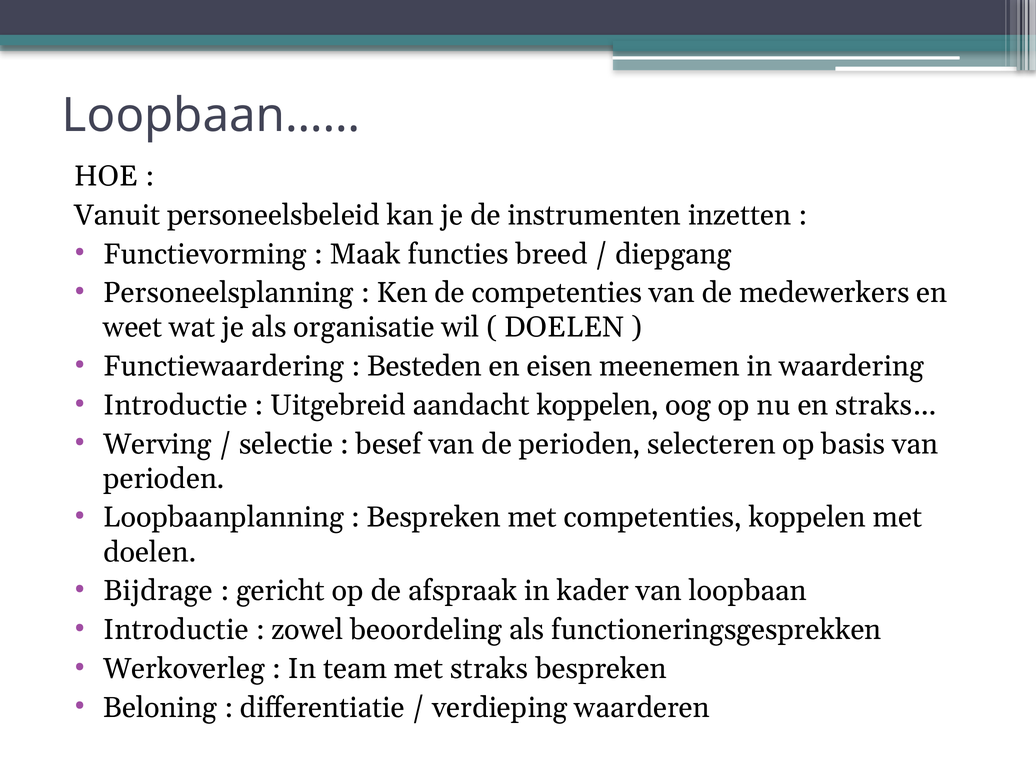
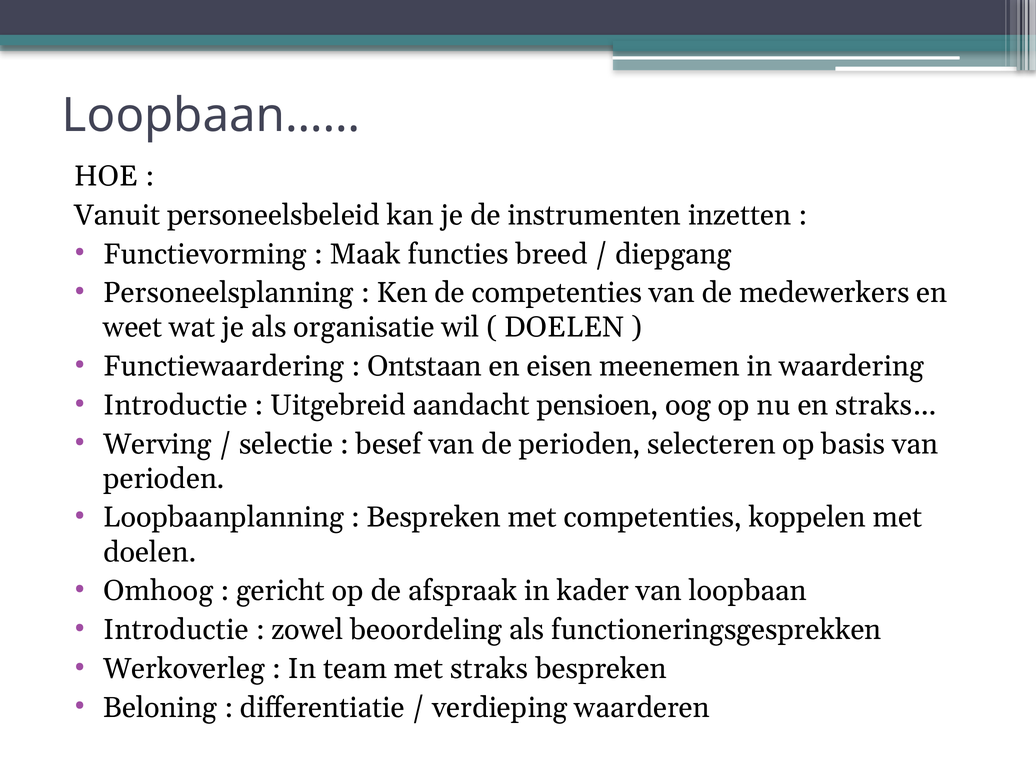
Besteden: Besteden -> Ontstaan (425, 366)
aandacht koppelen: koppelen -> pensioen (598, 405)
Bijdrage: Bijdrage -> Omhoog (158, 591)
